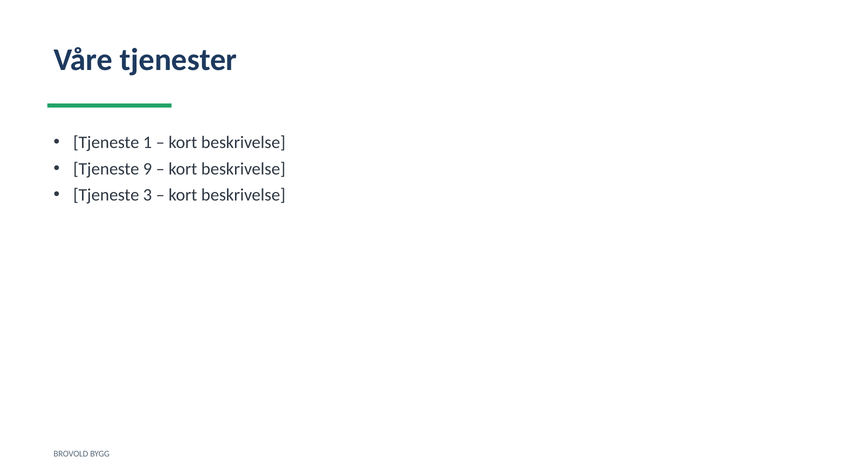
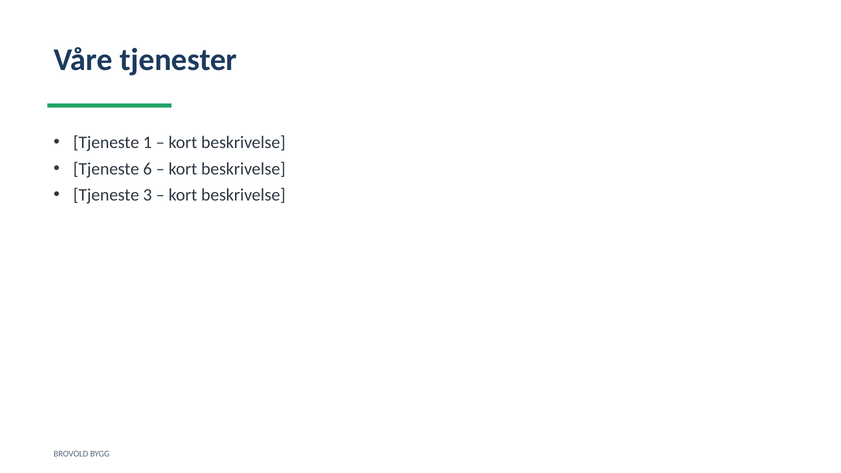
9: 9 -> 6 (147, 169)
